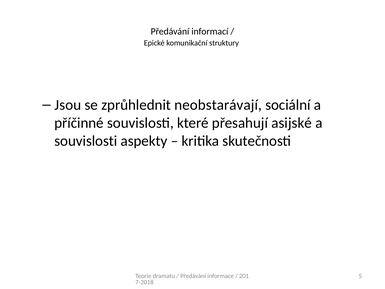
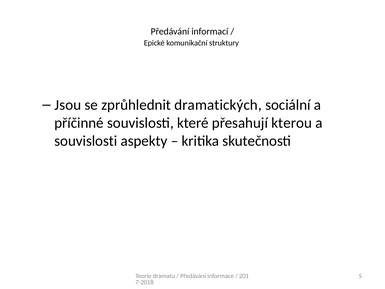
neobstarávají: neobstarávají -> dramatických (218, 105)
asijské: asijské -> kterou (292, 123)
